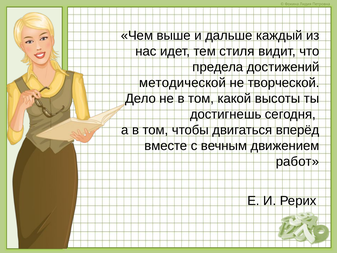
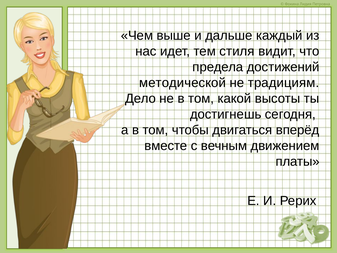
творческой: творческой -> традициям (284, 83)
работ: работ -> платы (298, 161)
